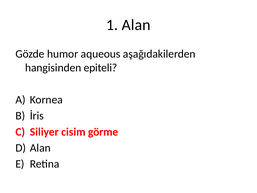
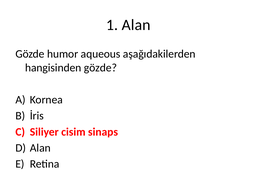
hangisinden epiteli: epiteli -> gözde (100, 68)
görme: görme -> sinaps (103, 132)
